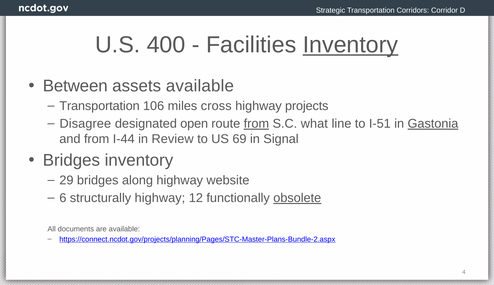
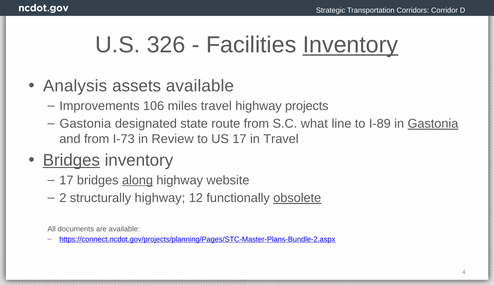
400: 400 -> 326 (166, 45)
Between: Between -> Analysis (75, 86)
Transportation: Transportation -> Improvements (99, 106)
miles cross: cross -> travel (216, 106)
Disagree: Disagree -> Gastonia (85, 124)
open: open -> state (194, 124)
from underline: present -> none (256, 124)
I-51: I-51 -> I-89 (380, 124)
I-44: I-44 -> I-73 (124, 139)
US 69: 69 -> 17 (239, 139)
in Signal: Signal -> Travel (281, 139)
Bridges underline: none -> present (71, 160)
29: 29 -> 17 (66, 180)
along underline: none -> present (137, 180)
6: 6 -> 2 (63, 198)
